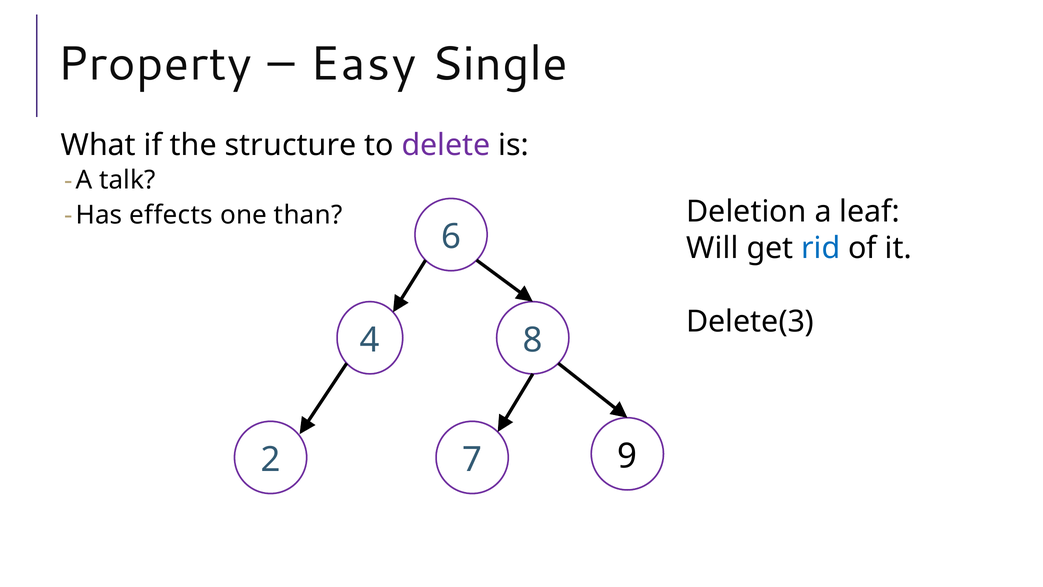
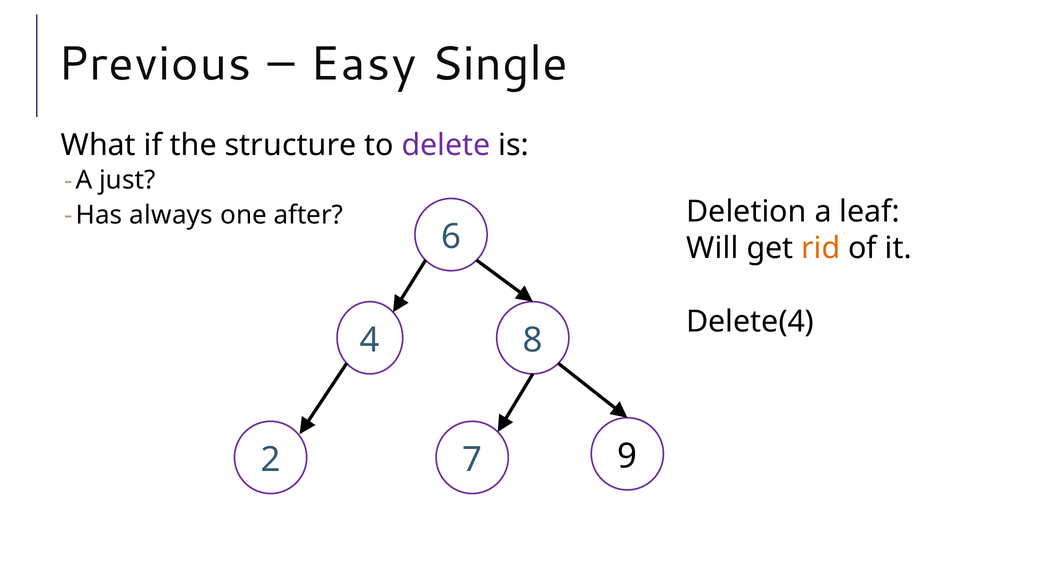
Property: Property -> Previous (154, 64)
talk: talk -> just (127, 180)
effects: effects -> always (171, 215)
than: than -> after (308, 215)
rid colour: blue -> orange (821, 248)
Delete(3: Delete(3 -> Delete(4 (750, 321)
